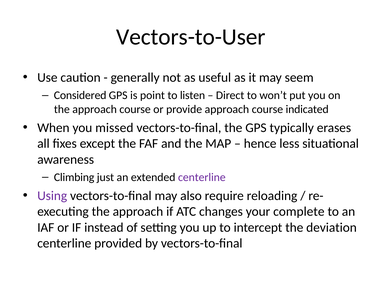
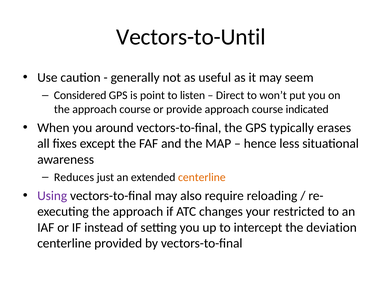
Vectors-to-User: Vectors-to-User -> Vectors-to-Until (191, 37)
missed: missed -> around (114, 128)
Climbing: Climbing -> Reduces (74, 178)
centerline colour: purple -> orange (202, 178)
complete: complete -> restricted (299, 212)
